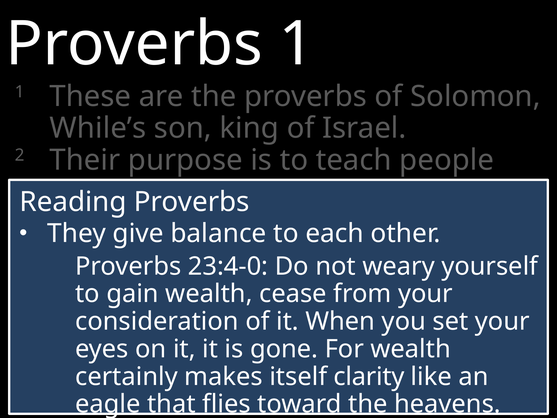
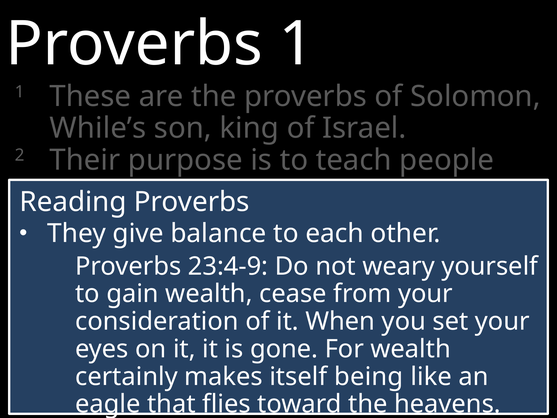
23:4-0: 23:4-0 -> 23:4-9 (228, 266)
clarity: clarity -> being (369, 376)
